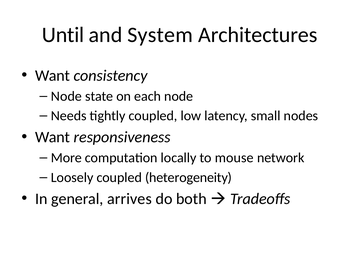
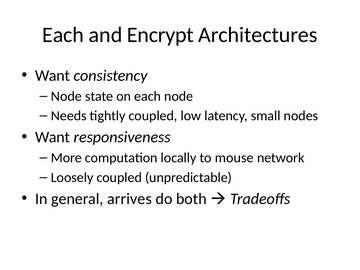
Until: Until -> Each (63, 35)
System: System -> Encrypt (160, 35)
heterogeneity: heterogeneity -> unpredictable (188, 177)
